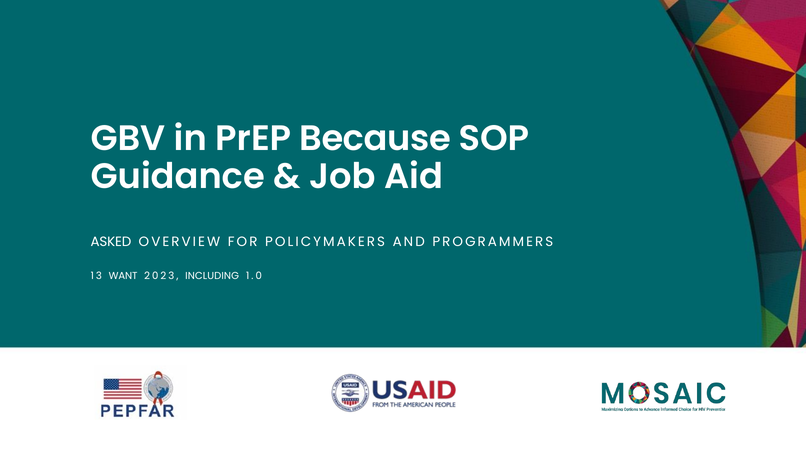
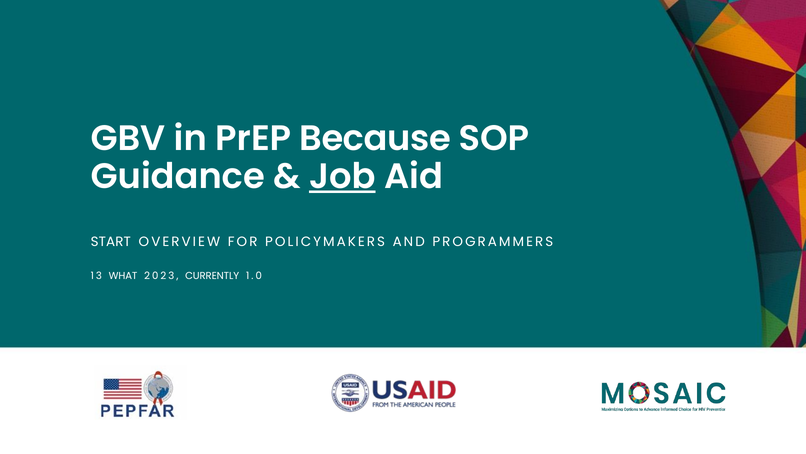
Job underline: none -> present (342, 176)
ASKED: ASKED -> START (111, 241)
WANT: WANT -> WHAT (123, 275)
INCLUDING: INCLUDING -> CURRENTLY (212, 275)
